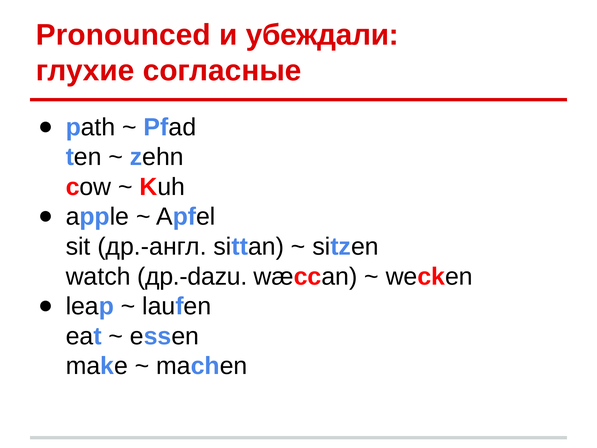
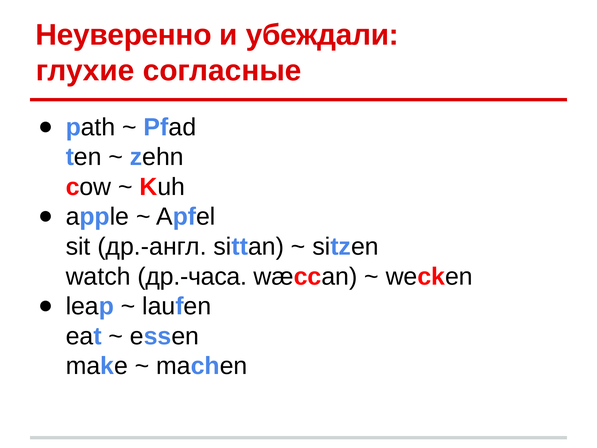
Pronounced: Pronounced -> Неуверенно (124, 35)
др.-dazu: др.-dazu -> др.-часа (192, 276)
